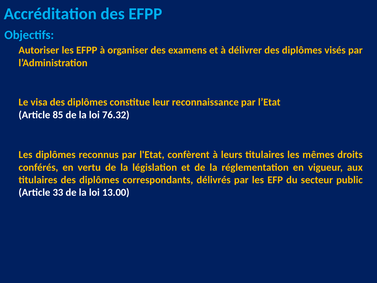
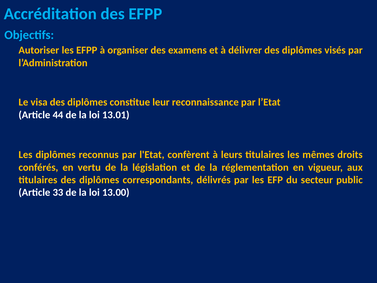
85: 85 -> 44 (58, 115)
76.32: 76.32 -> 13.01 (116, 115)
